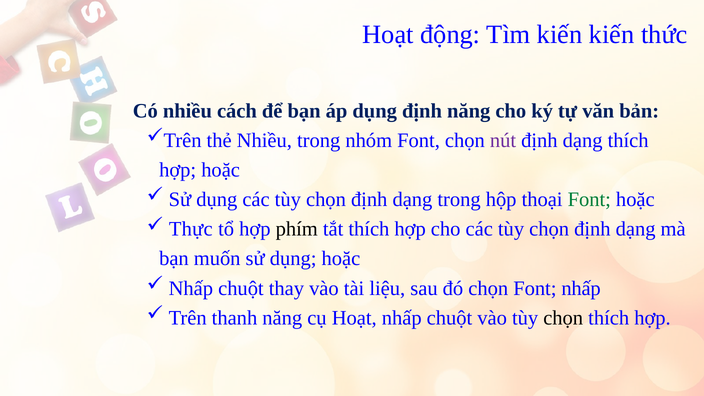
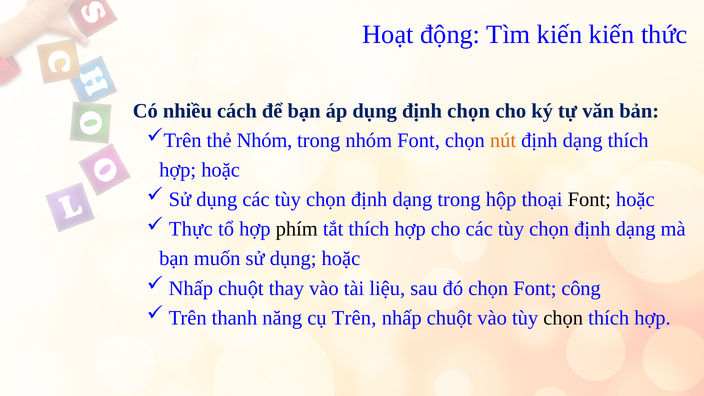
định năng: năng -> chọn (469, 111)
thẻ Nhiều: Nhiều -> Nhóm (264, 140)
nút colour: purple -> orange (503, 140)
Font colour: green -> black (589, 199)
Font nhấp: nhấp -> công (581, 288)
cụ Hoạt: Hoạt -> Trên (354, 318)
